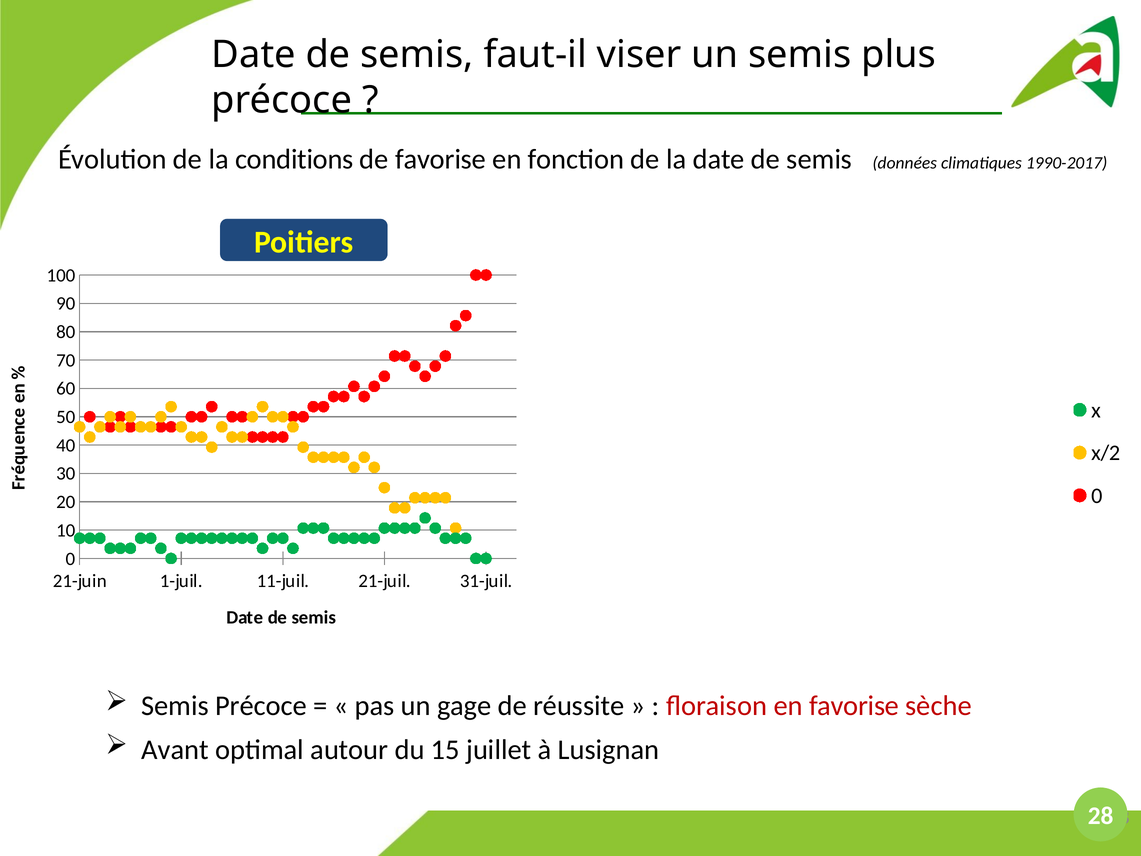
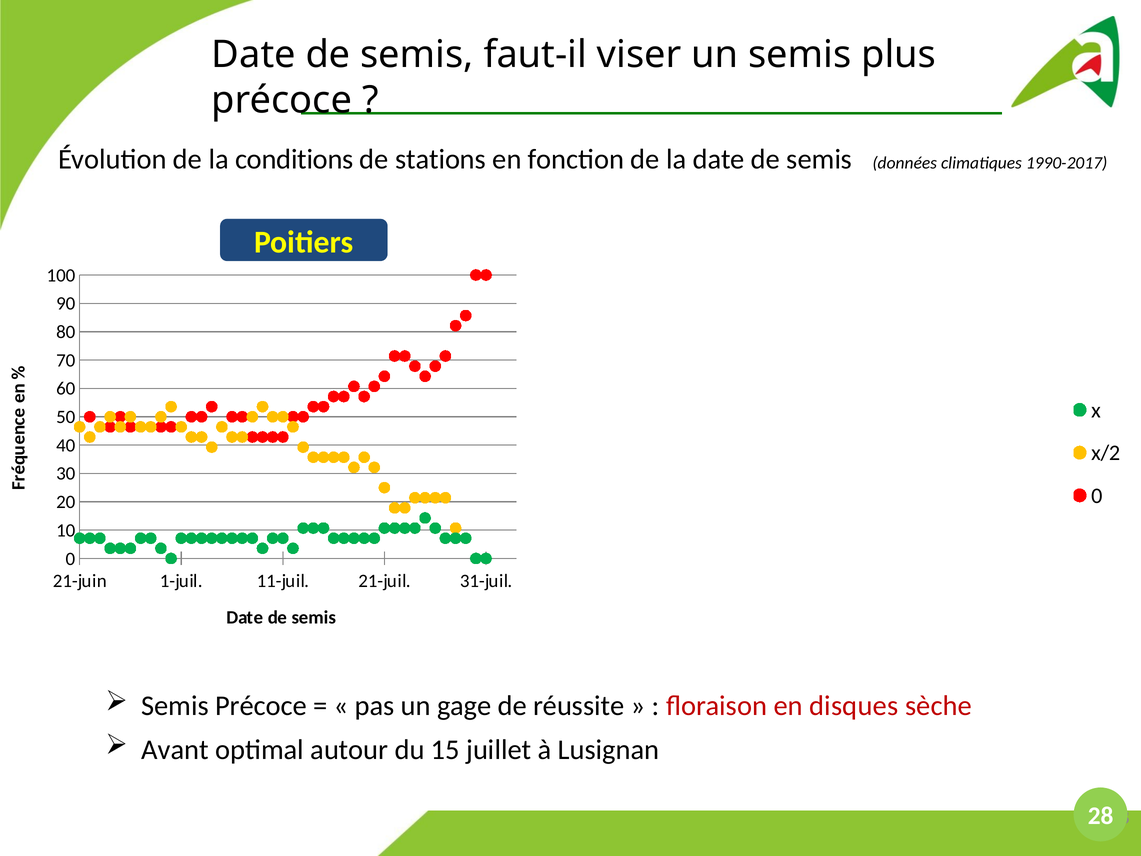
de favorise: favorise -> stations (441, 159)
en favorise: favorise -> disques (854, 706)
